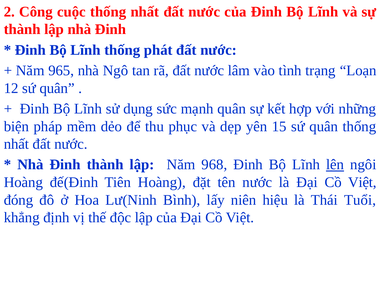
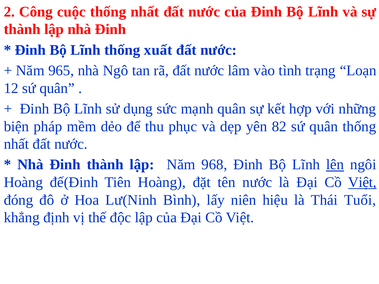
phát: phát -> xuất (158, 50)
15: 15 -> 82 (279, 127)
Việt underline: none -> present (362, 182)
